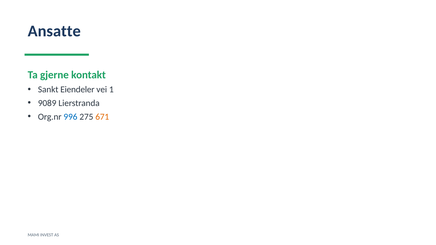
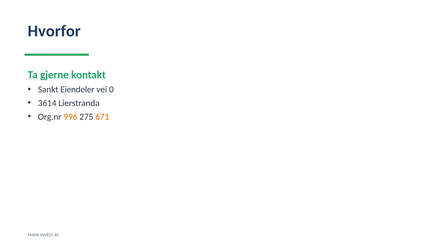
Ansatte: Ansatte -> Hvorfor (54, 31)
1: 1 -> 0 (111, 90)
9089: 9089 -> 3614 (47, 103)
996 colour: blue -> orange (70, 117)
